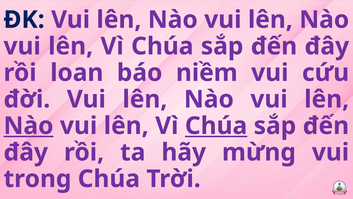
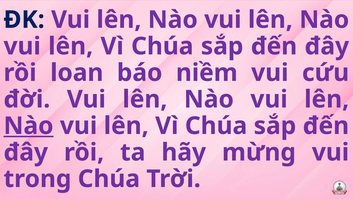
Chúa underline: present -> none (216, 126)
